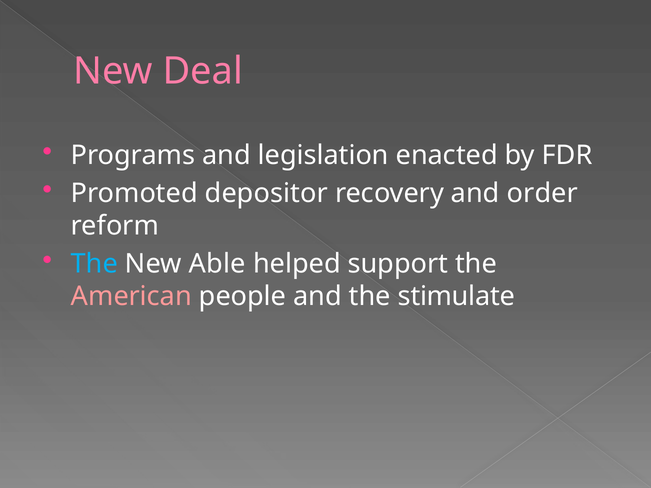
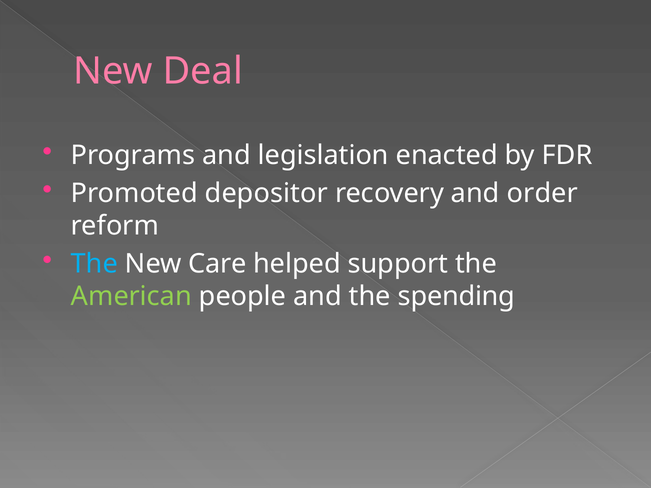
Able: Able -> Care (217, 264)
American colour: pink -> light green (131, 296)
stimulate: stimulate -> spending (456, 296)
